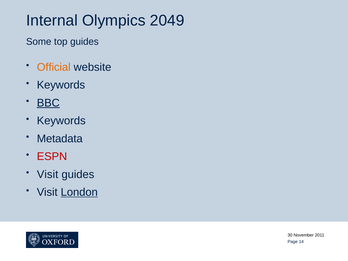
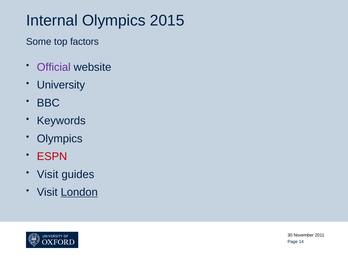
2049: 2049 -> 2015 (167, 21)
top guides: guides -> factors (84, 42)
Official colour: orange -> purple (54, 67)
Keywords: Keywords -> University (61, 85)
BBC underline: present -> none (48, 103)
Metadata: Metadata -> Olympics (60, 139)
